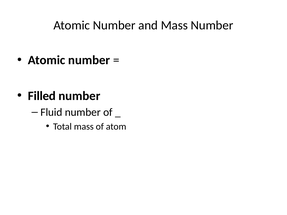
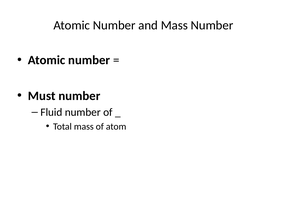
Filled: Filled -> Must (42, 96)
